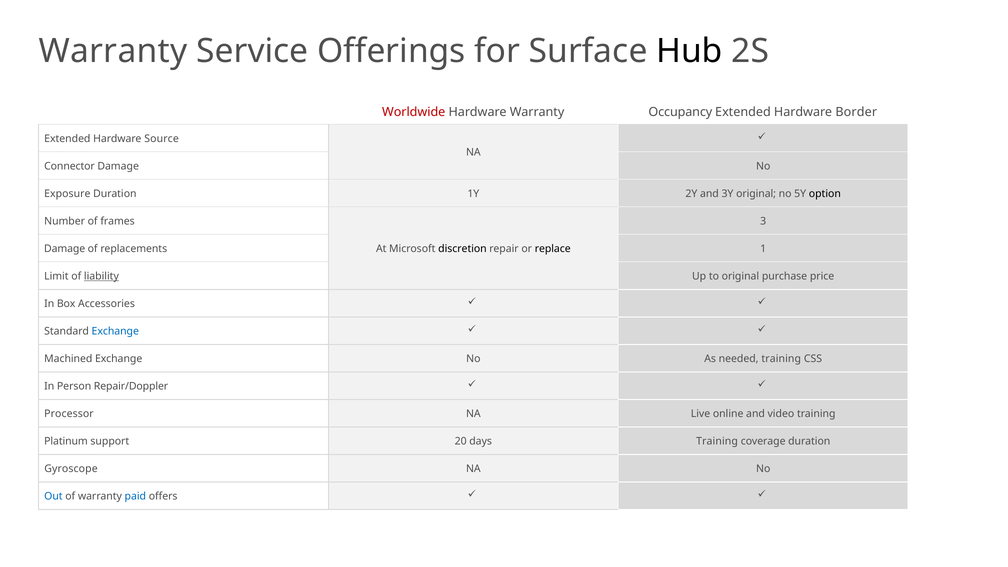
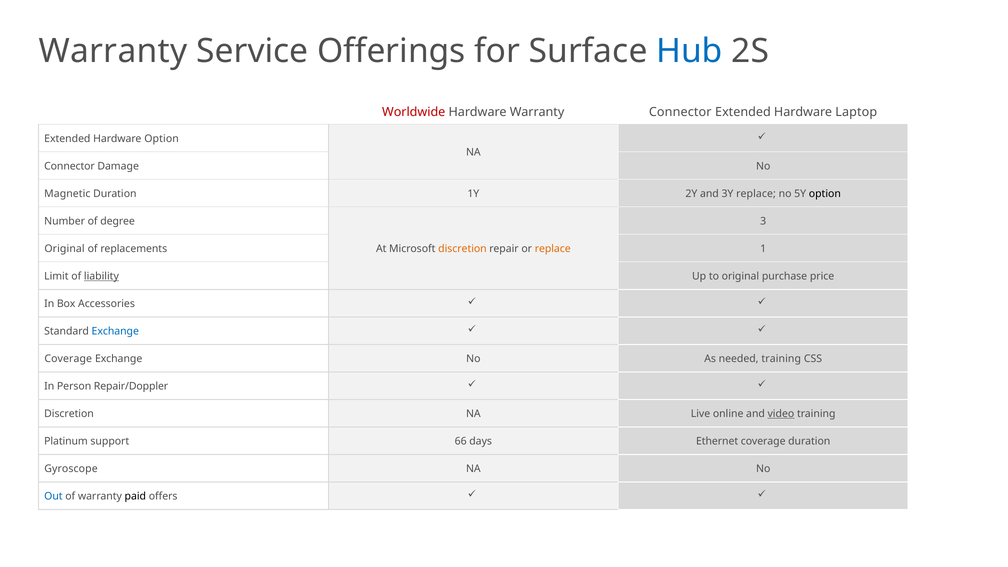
Hub colour: black -> blue (689, 51)
Warranty Occupancy: Occupancy -> Connector (680, 112)
Border: Border -> Laptop (856, 112)
Hardware Source: Source -> Option (162, 139)
Exposure: Exposure -> Magnetic (67, 194)
3Y original: original -> replace (756, 194)
frames: frames -> degree (118, 221)
Damage: Damage -> Original (65, 249)
discretion colour: black -> orange (462, 249)
replace colour: black -> orange (553, 249)
Machined: Machined -> Coverage (68, 359)
Processor: Processor -> Discretion (69, 414)
video underline: none -> present (781, 414)
20: 20 -> 66 (461, 441)
days Training: Training -> Ethernet (717, 441)
paid colour: blue -> black (135, 496)
